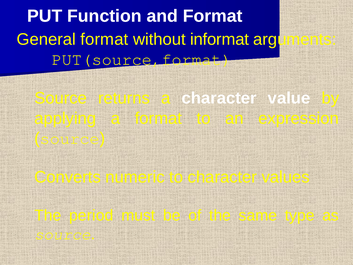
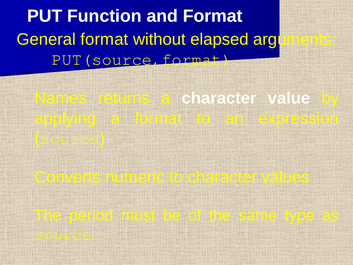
informat: informat -> elapsed (219, 39)
Source: Source -> Names (61, 98)
